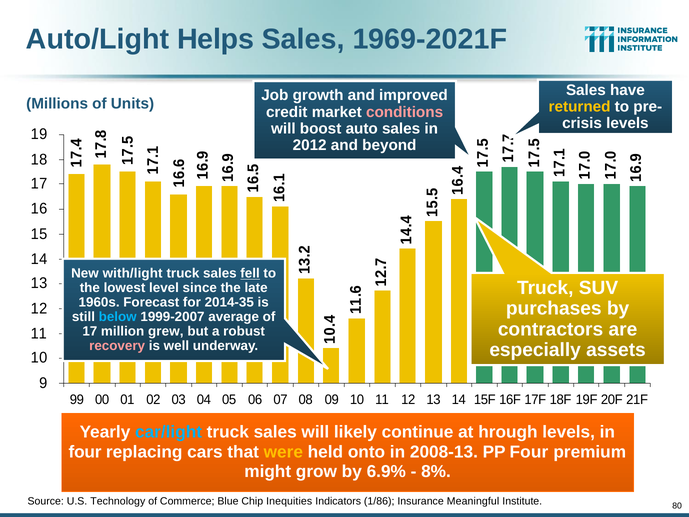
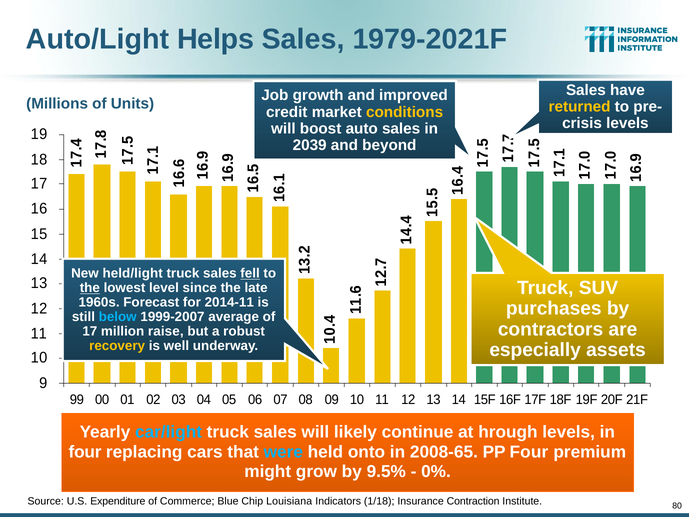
1969-2021F: 1969-2021F -> 1979-2021F (430, 39)
conditions colour: pink -> yellow (405, 112)
2012: 2012 -> 2039 (310, 145)
with/light: with/light -> held/light (133, 273)
the underline: none -> present (90, 288)
2014-35: 2014-35 -> 2014-11 (229, 302)
grew: grew -> raise (166, 331)
recovery colour: pink -> yellow (117, 346)
were colour: yellow -> light blue (283, 452)
2008-13: 2008-13 -> 2008-65 (444, 452)
6.9%: 6.9% -> 9.5% (386, 471)
8%: 8% -> 0% (436, 471)
Technology: Technology -> Expenditure (118, 501)
Inequities: Inequities -> Louisiana (289, 501)
1/86: 1/86 -> 1/18 (379, 501)
Meaningful: Meaningful -> Contraction (473, 501)
